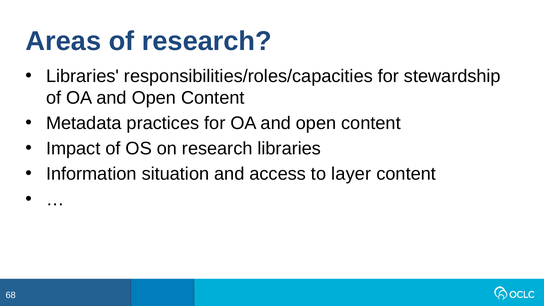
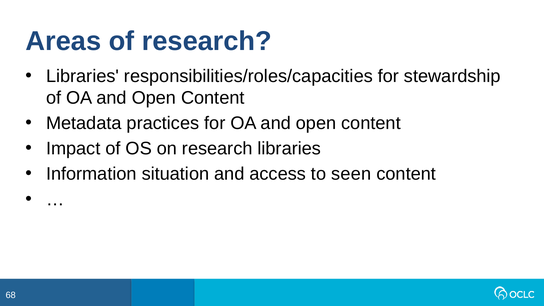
layer: layer -> seen (351, 174)
